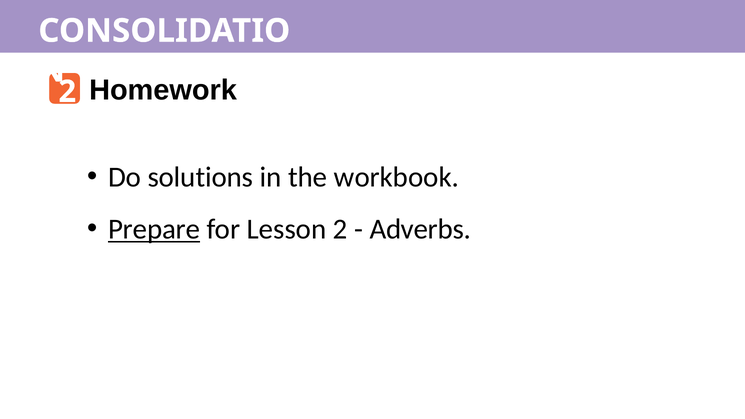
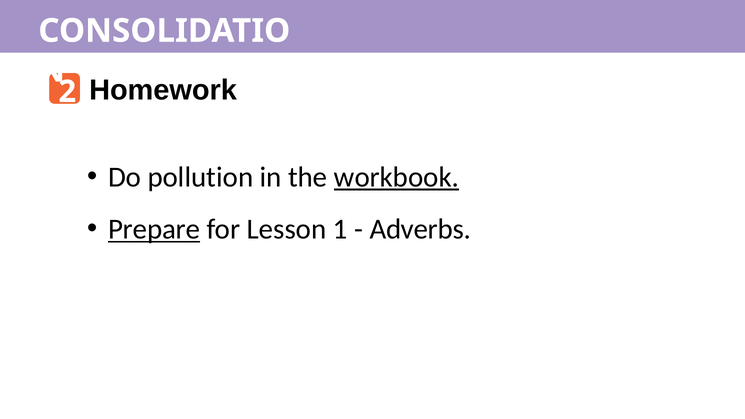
solutions: solutions -> pollution (200, 177)
workbook underline: none -> present (396, 177)
Lesson 2: 2 -> 1 (340, 229)
